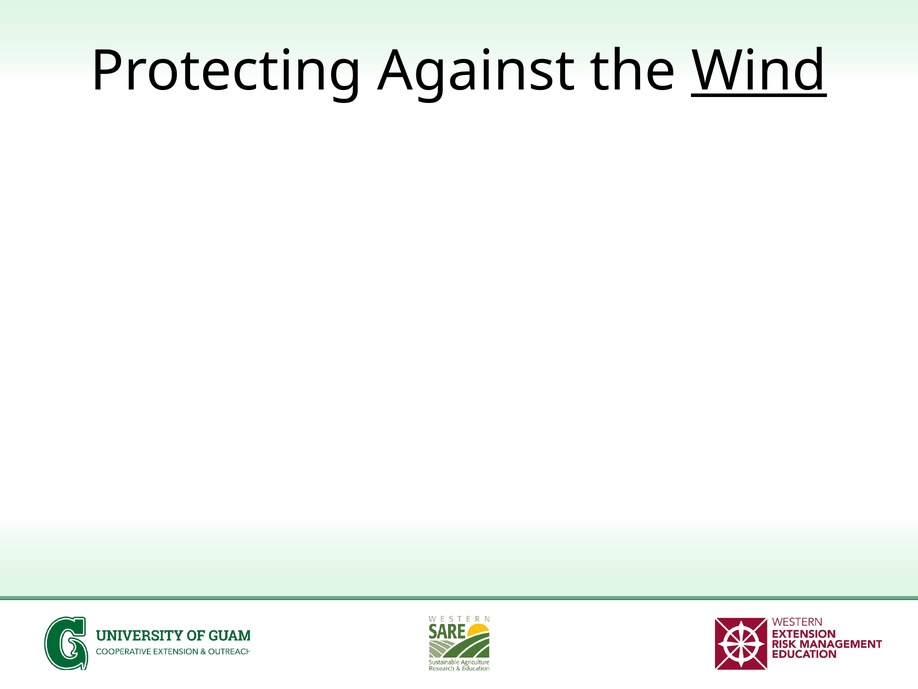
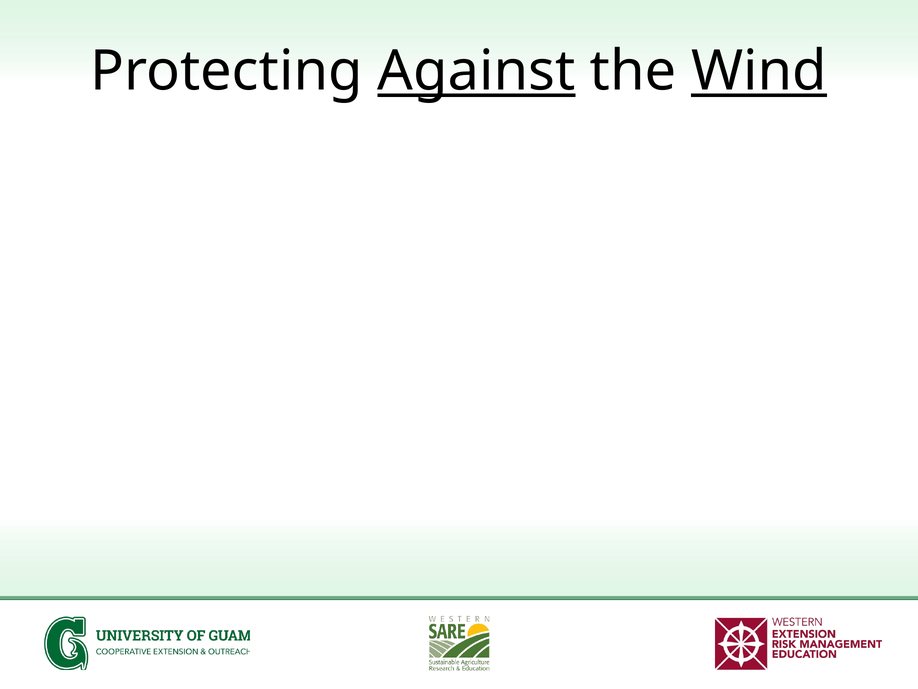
Against underline: none -> present (476, 71)
